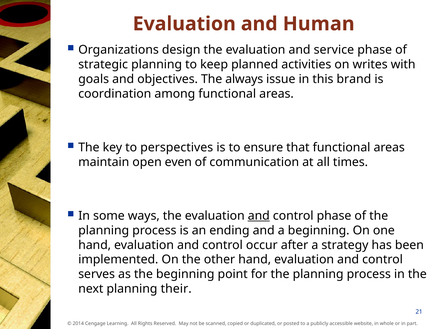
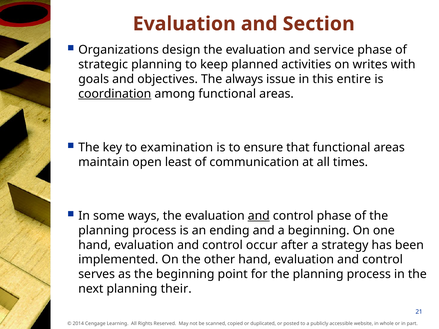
Human: Human -> Section (319, 24)
brand: brand -> entire (354, 79)
coordination underline: none -> present (115, 94)
perspectives: perspectives -> examination (177, 148)
even: even -> least (178, 162)
